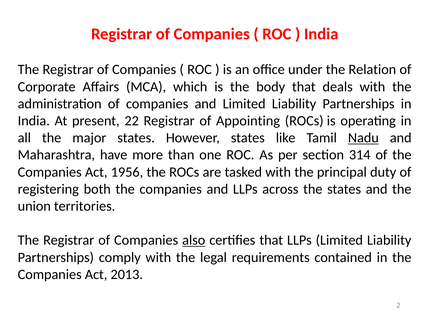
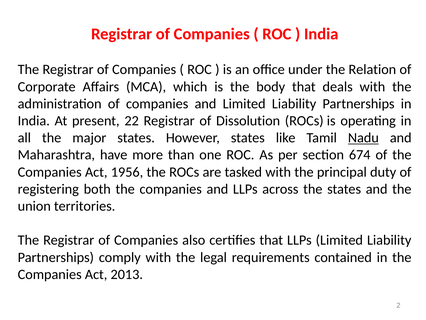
Appointing: Appointing -> Dissolution (248, 121)
314: 314 -> 674 (360, 155)
also underline: present -> none (194, 240)
